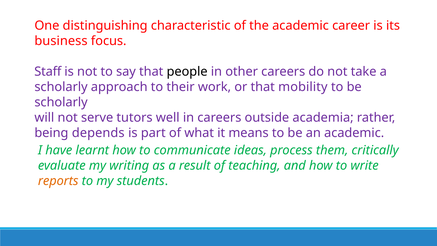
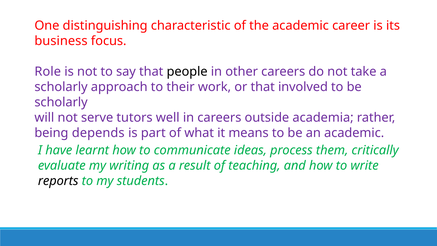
Staff: Staff -> Role (48, 72)
mobility: mobility -> involved (303, 87)
reports colour: orange -> black (58, 181)
